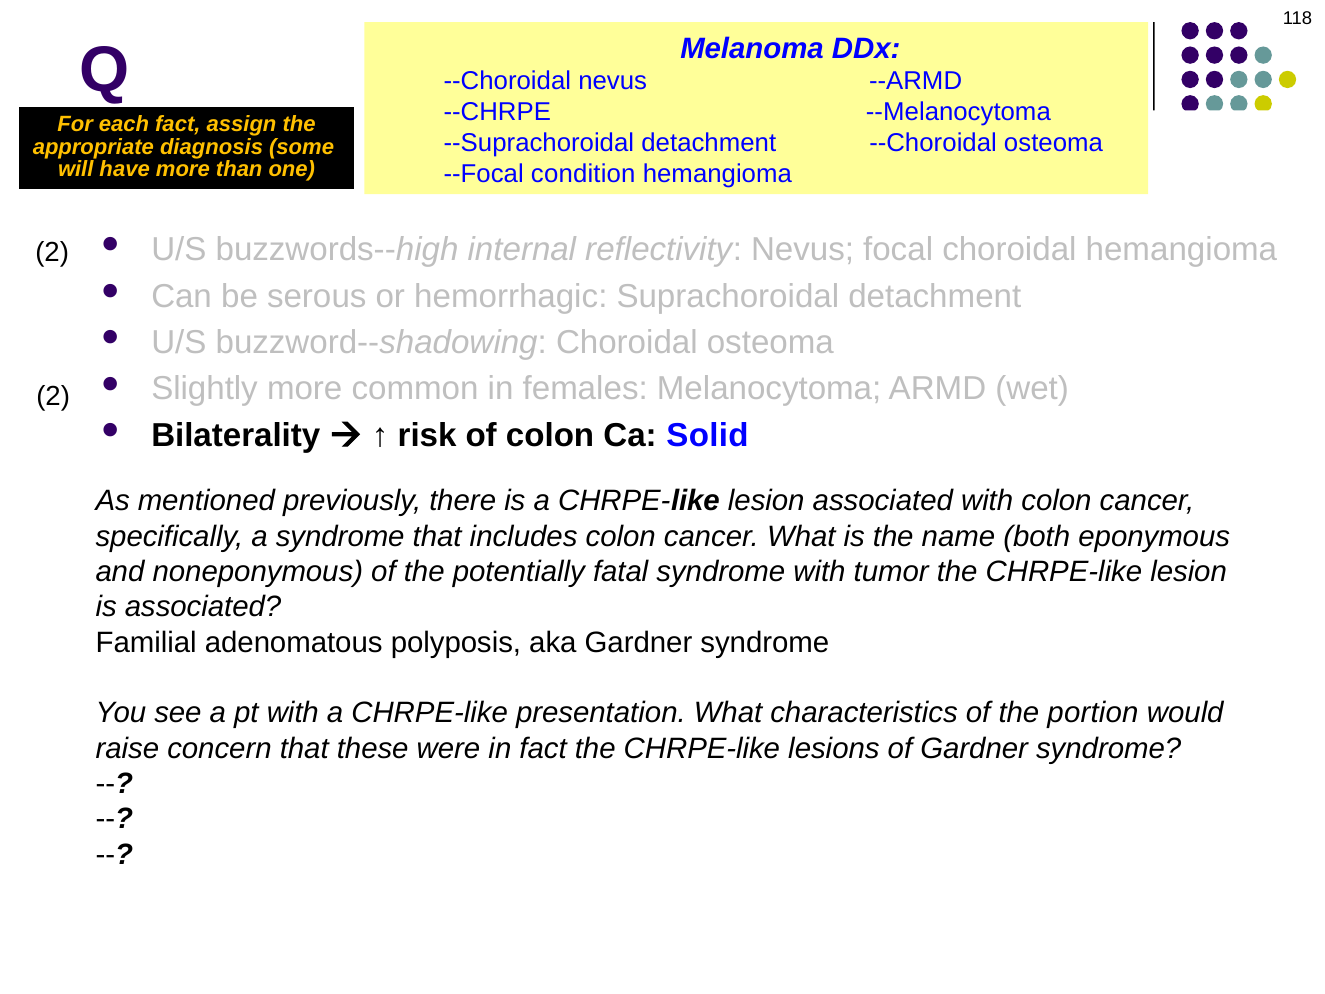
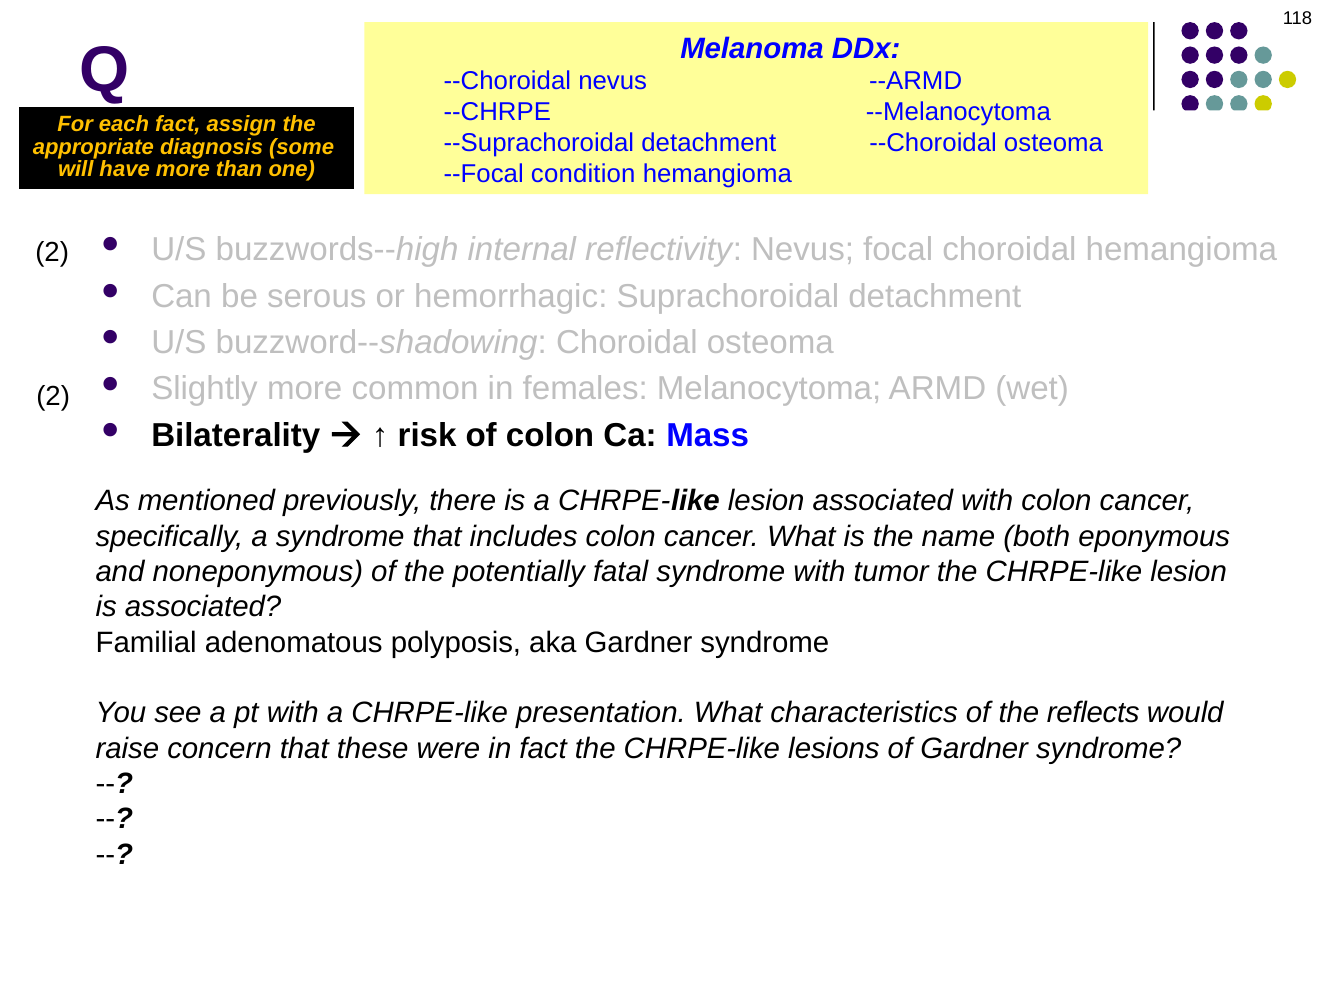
Solid: Solid -> Mass (708, 435)
portion: portion -> reflects (1093, 713)
